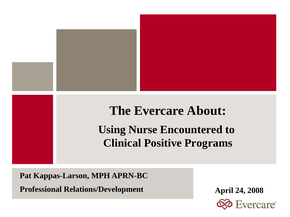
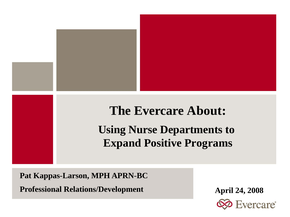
Encountered: Encountered -> Departments (191, 130)
Clinical: Clinical -> Expand (122, 143)
